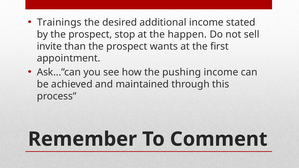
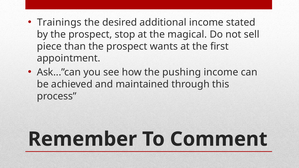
happen: happen -> magical (187, 34)
invite: invite -> piece (49, 46)
